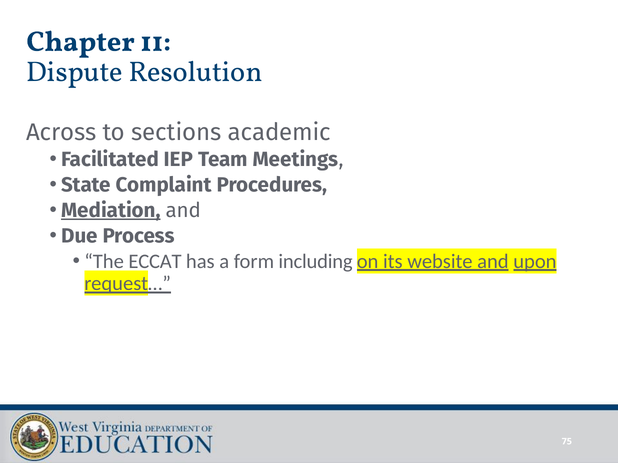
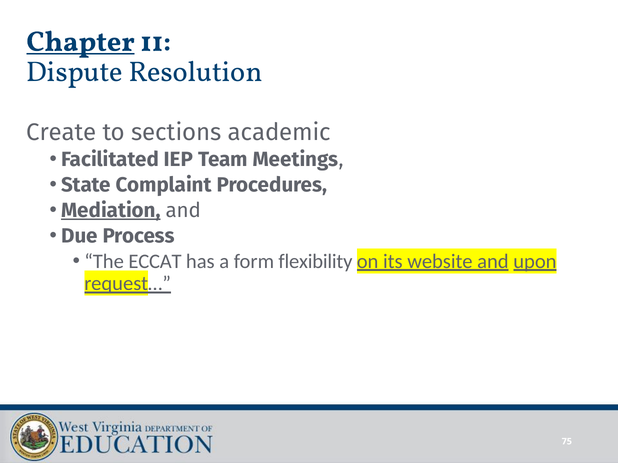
Chapter underline: none -> present (81, 42)
Across: Across -> Create (61, 132)
including: including -> flexibility (315, 261)
